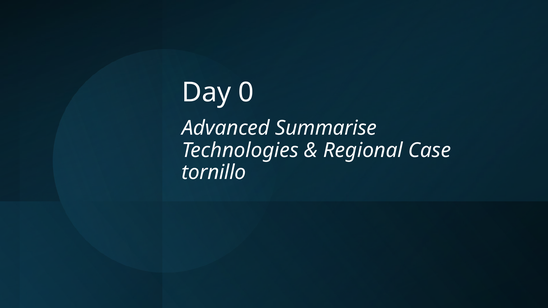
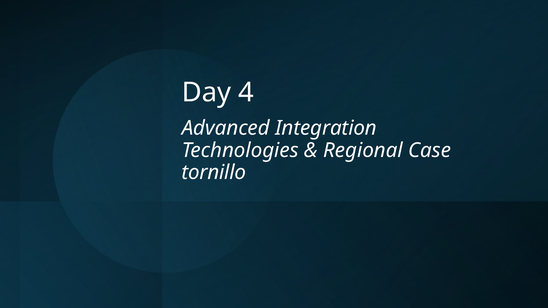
0: 0 -> 4 (246, 92)
Summarise: Summarise -> Integration (326, 128)
